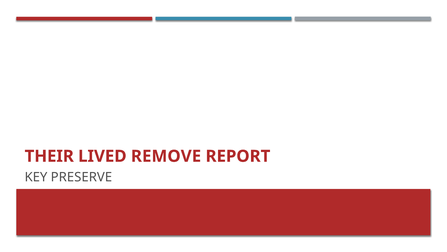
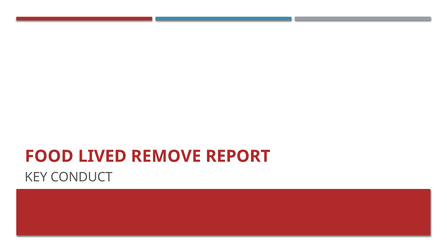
THEIR: THEIR -> FOOD (49, 156)
PRESERVE: PRESERVE -> CONDUCT (82, 177)
